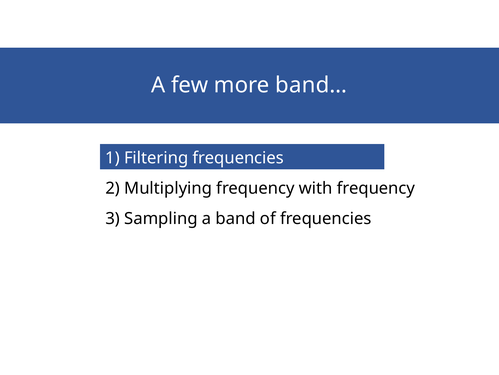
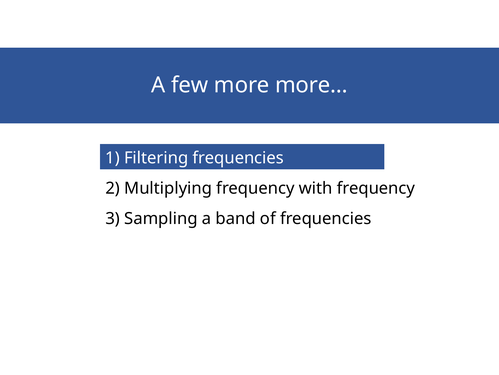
band…: band… -> more… (311, 85)
